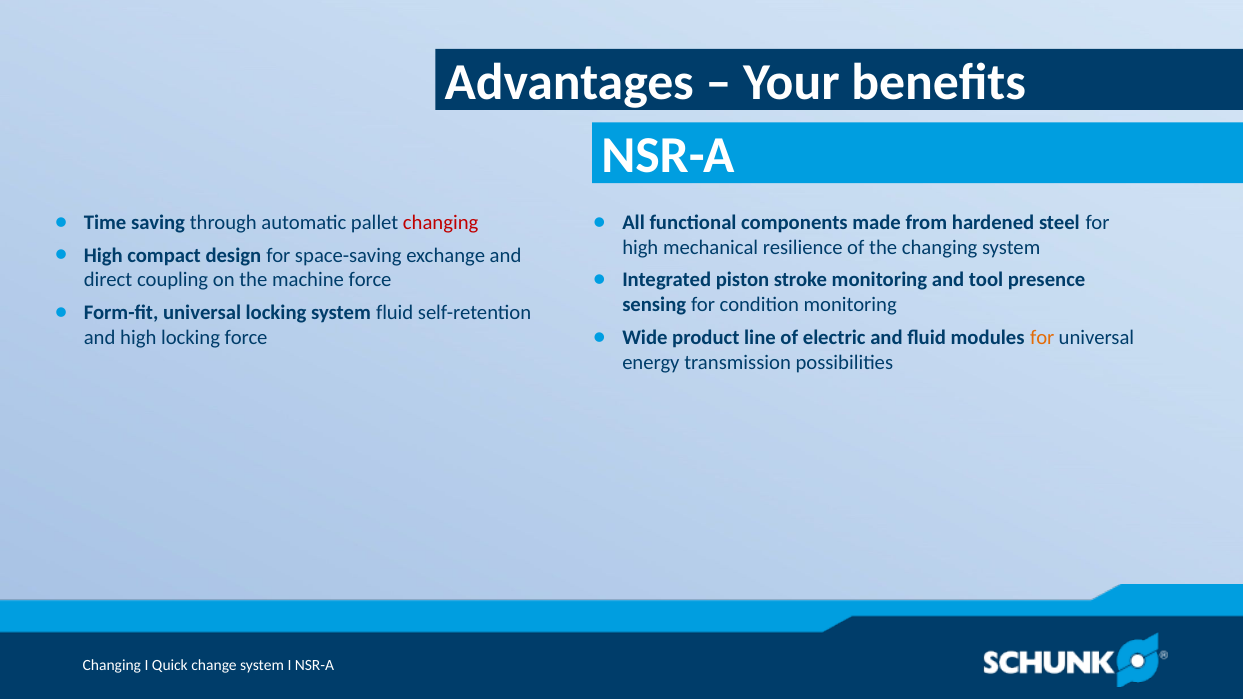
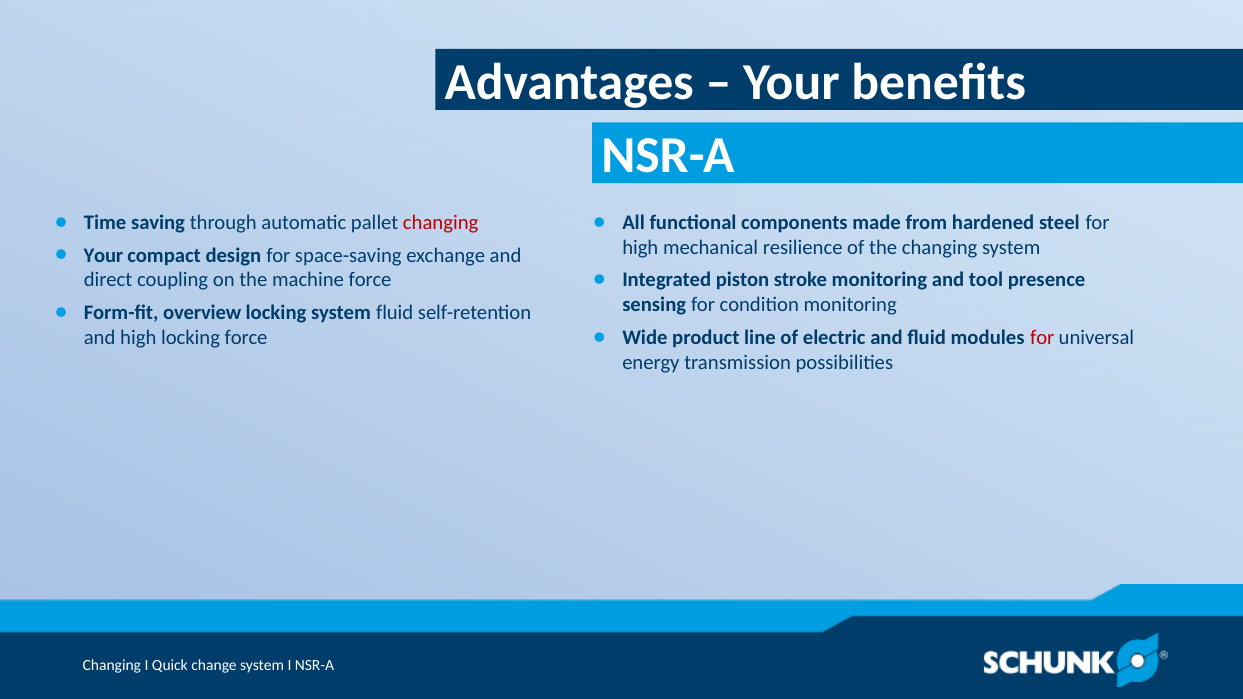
High: High -> Your (103, 255)
Form-fit universal: universal -> overview (202, 313)
for colour: orange -> red (1042, 338)
